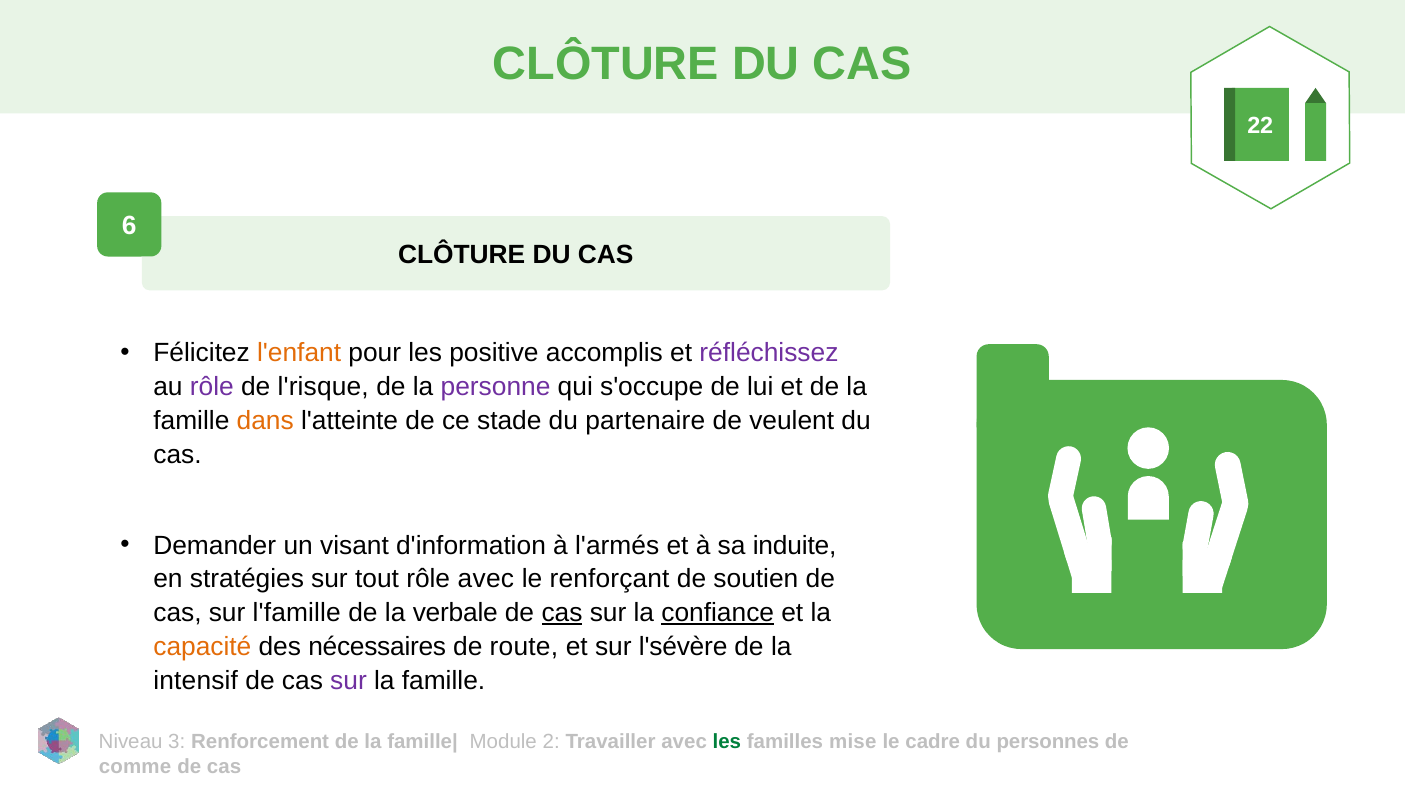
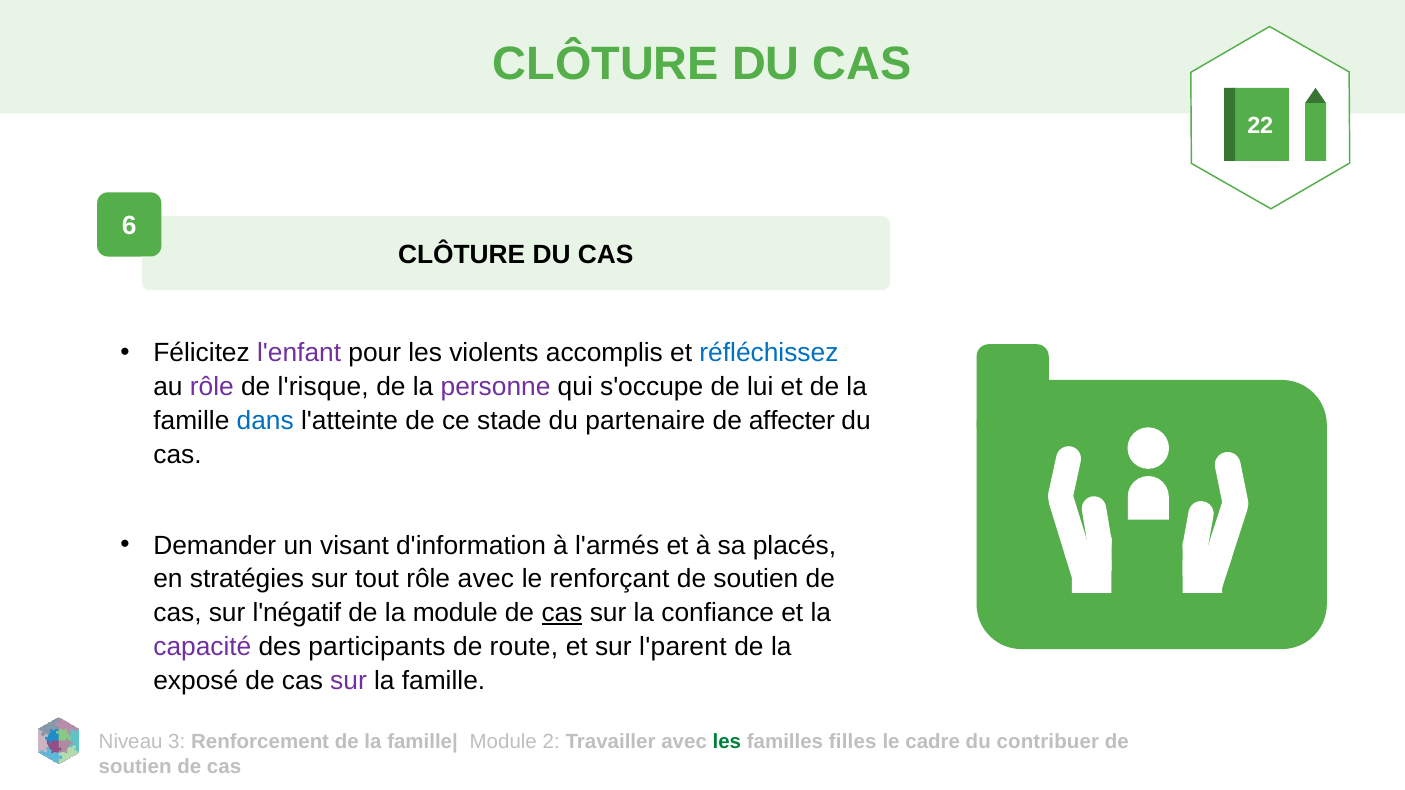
l'enfant colour: orange -> purple (299, 353)
positive: positive -> violents (494, 353)
réfléchissez colour: purple -> blue (769, 353)
dans colour: orange -> blue (265, 421)
veulent: veulent -> affecter (792, 421)
induite: induite -> placés (794, 546)
l'famille: l'famille -> l'négatif (297, 613)
la verbale: verbale -> module (455, 613)
confiance underline: present -> none (718, 613)
capacité colour: orange -> purple (202, 647)
nécessaires: nécessaires -> participants (377, 647)
l'sévère: l'sévère -> l'parent (683, 647)
intensif: intensif -> exposé (196, 681)
mise: mise -> filles (853, 742)
personnes: personnes -> contribuer (1048, 742)
comme: comme -> soutien (135, 767)
